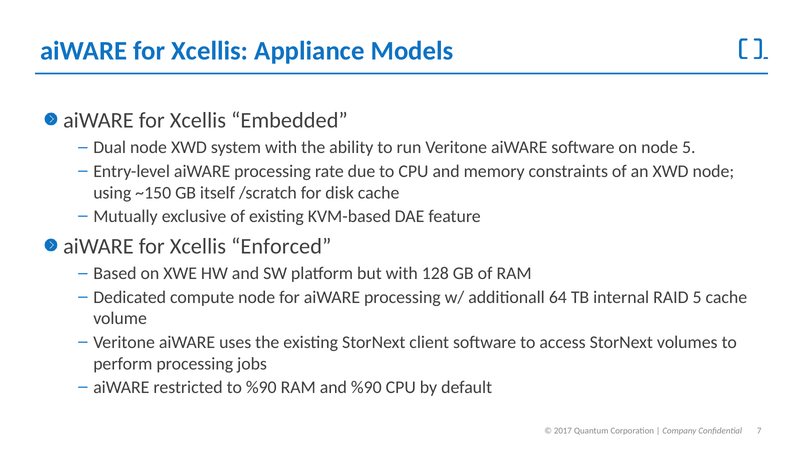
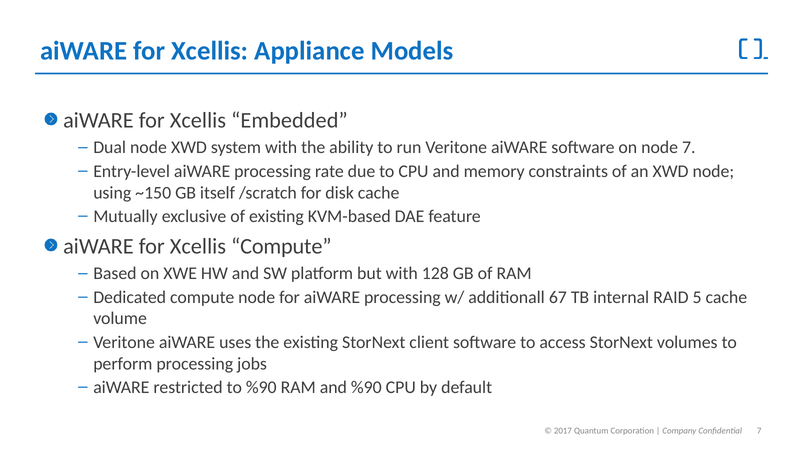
node 5: 5 -> 7 (689, 147)
Xcellis Enforced: Enforced -> Compute (281, 246)
64: 64 -> 67 (558, 297)
